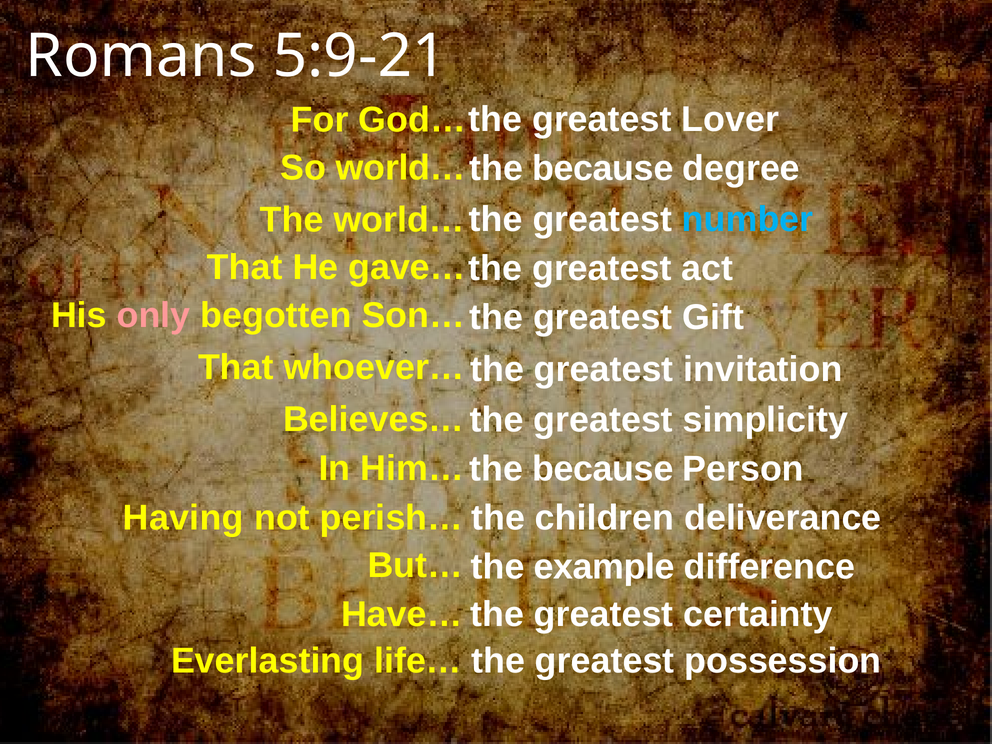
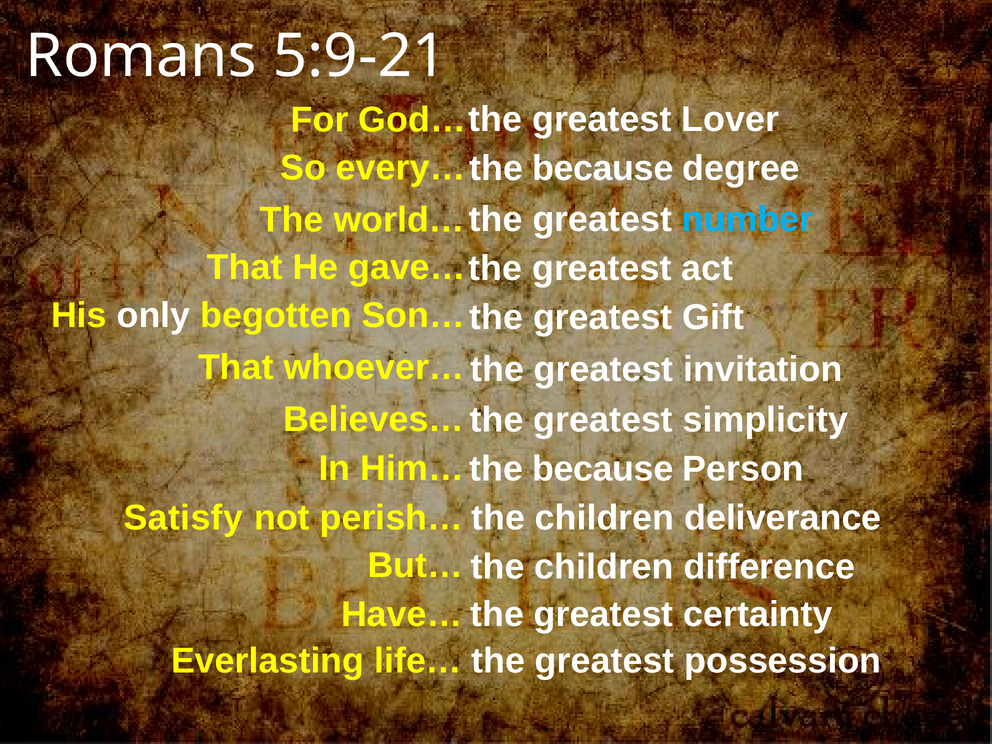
So world…: world… -> every… (401, 168)
only colour: pink -> white (153, 316)
Having: Having -> Satisfy (183, 518)
example: example -> children (604, 567)
